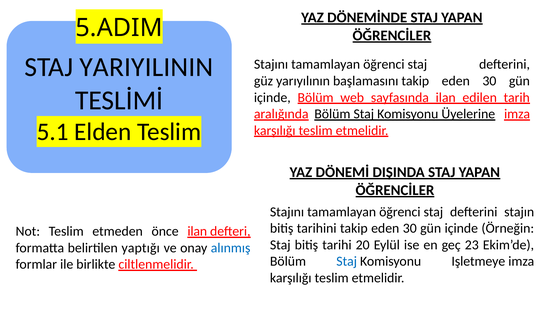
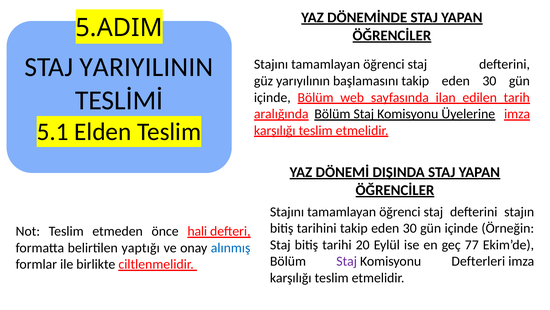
önce ilan: ilan -> hali (197, 231)
23: 23 -> 77 (472, 244)
Staj colour: blue -> purple (347, 261)
Işletmeye: Işletmeye -> Defterleri (478, 261)
